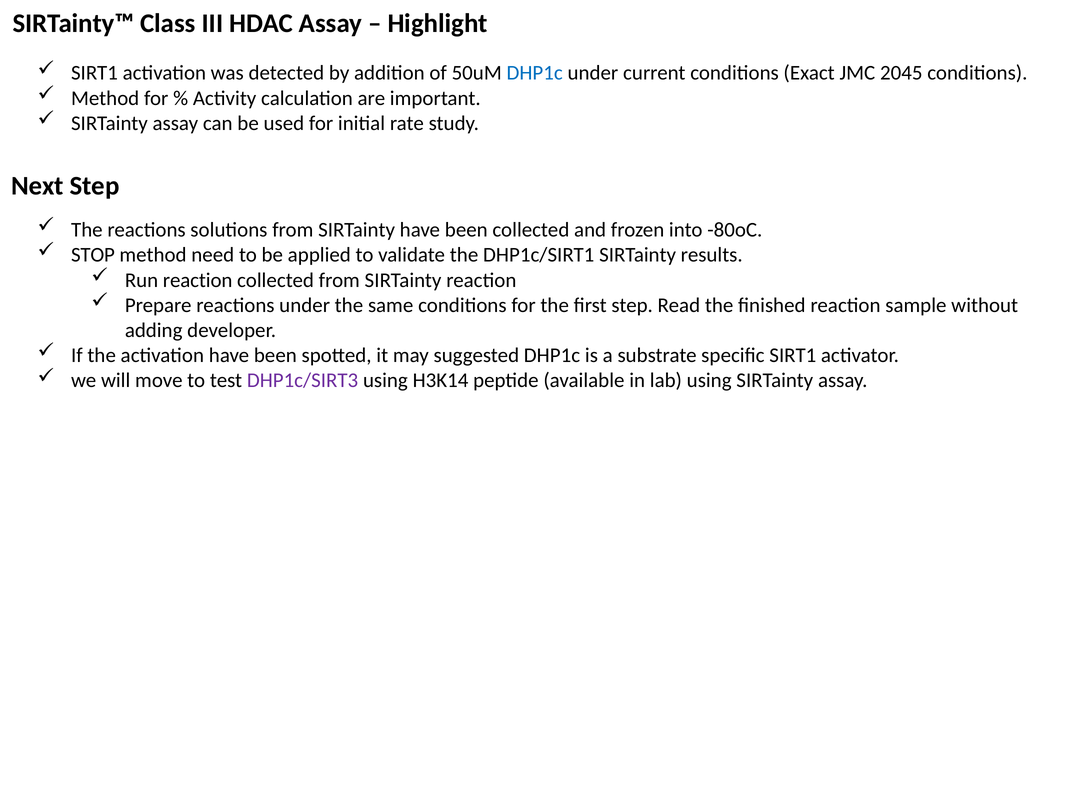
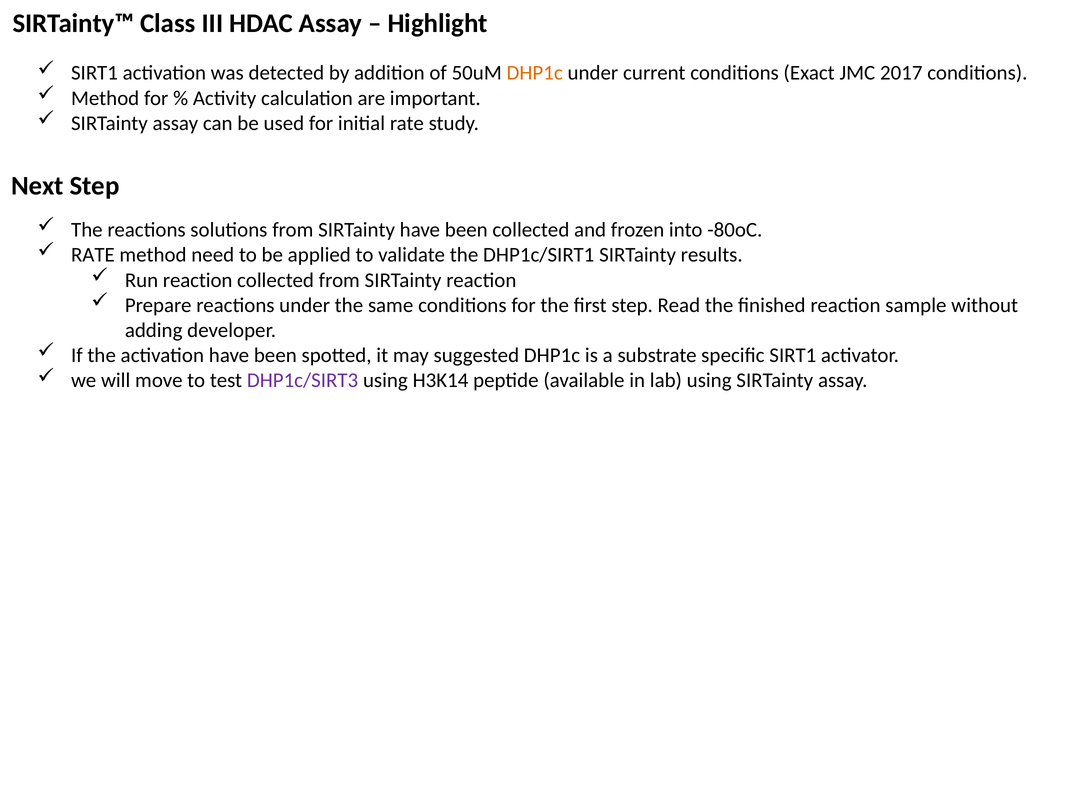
DHP1c colour: blue -> orange (535, 73)
2045: 2045 -> 2017 (901, 73)
STOP: STOP -> RATE (93, 255)
